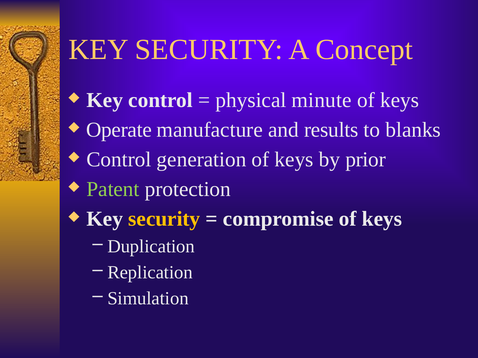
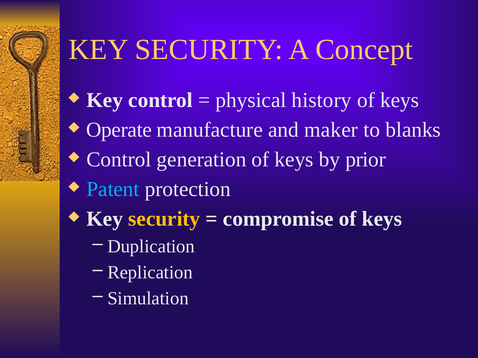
minute: minute -> history (322, 100)
results: results -> maker (331, 130)
Patent colour: light green -> light blue (113, 190)
